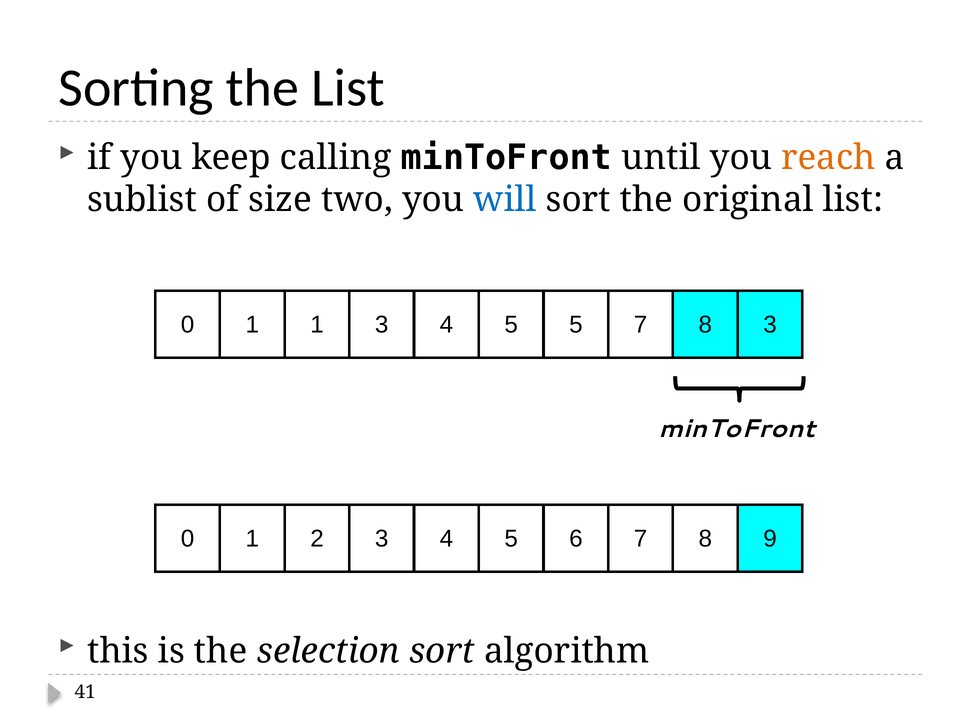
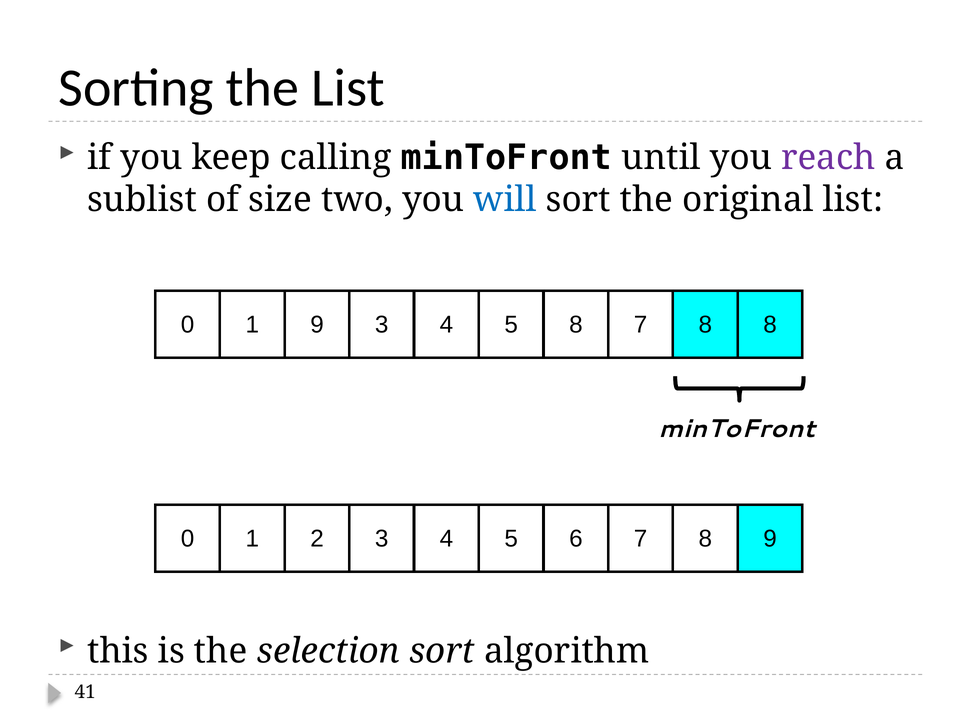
reach colour: orange -> purple (828, 158)
1 1: 1 -> 9 (317, 325)
5 5: 5 -> 8 (576, 325)
8 3: 3 -> 8 (770, 325)
